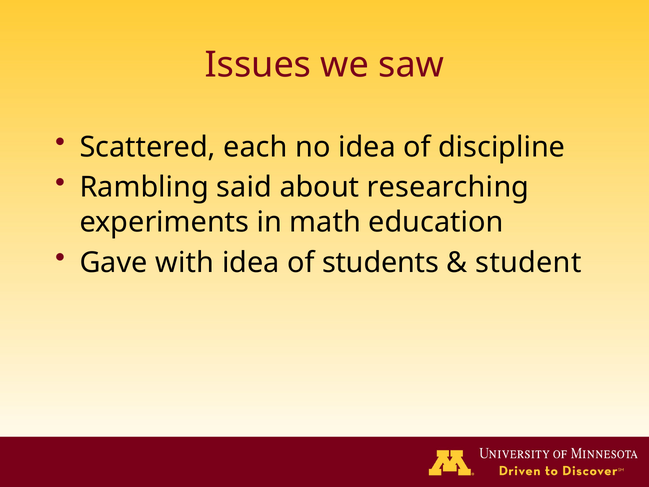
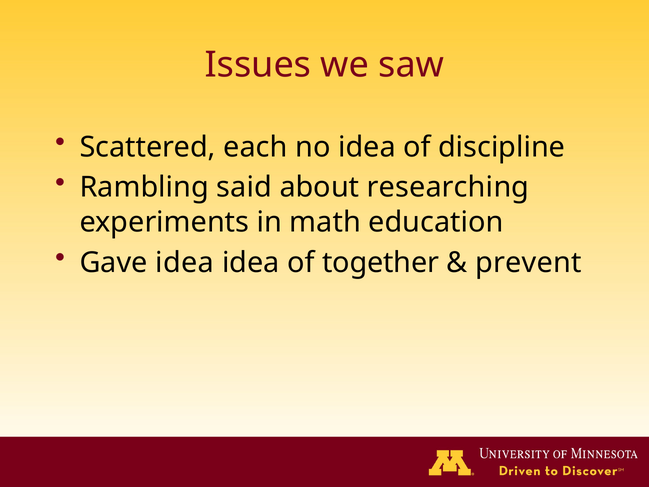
Gave with: with -> idea (185, 262)
students: students -> together (381, 262)
student: student -> prevent (528, 262)
